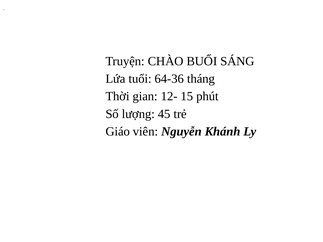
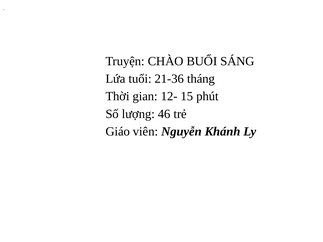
64-36: 64-36 -> 21-36 (169, 79)
45: 45 -> 46 (164, 114)
